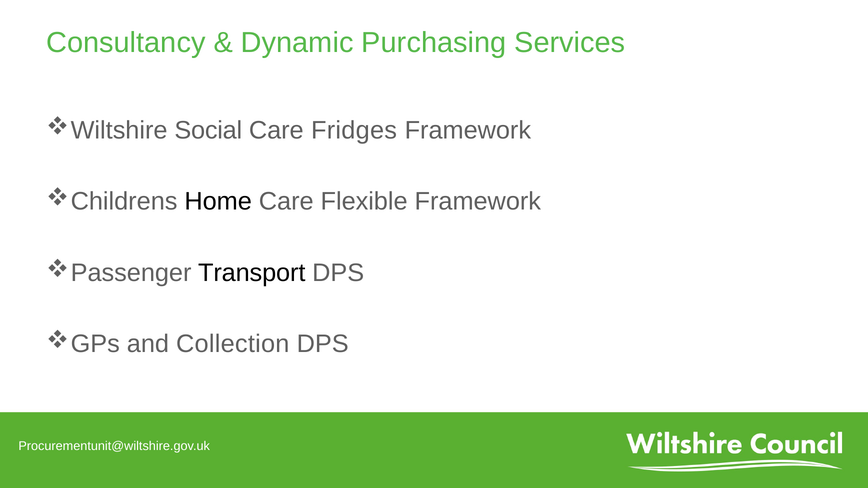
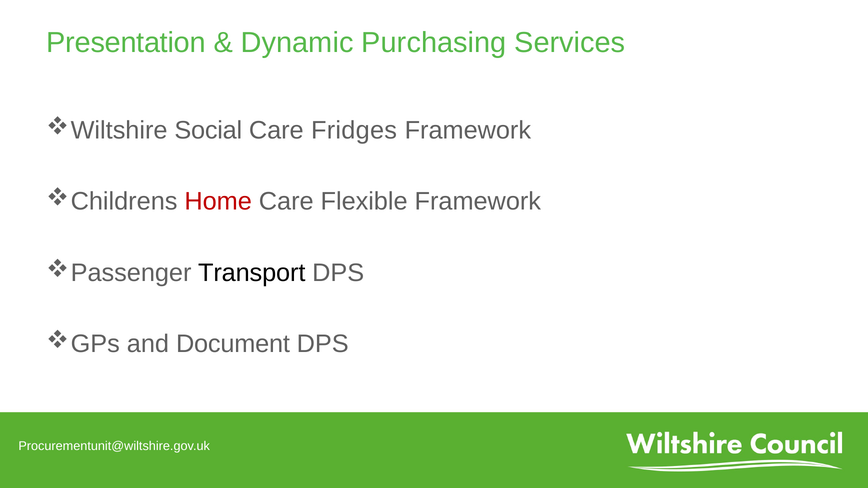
Consultancy: Consultancy -> Presentation (126, 43)
Home colour: black -> red (218, 202)
Collection: Collection -> Document (233, 344)
